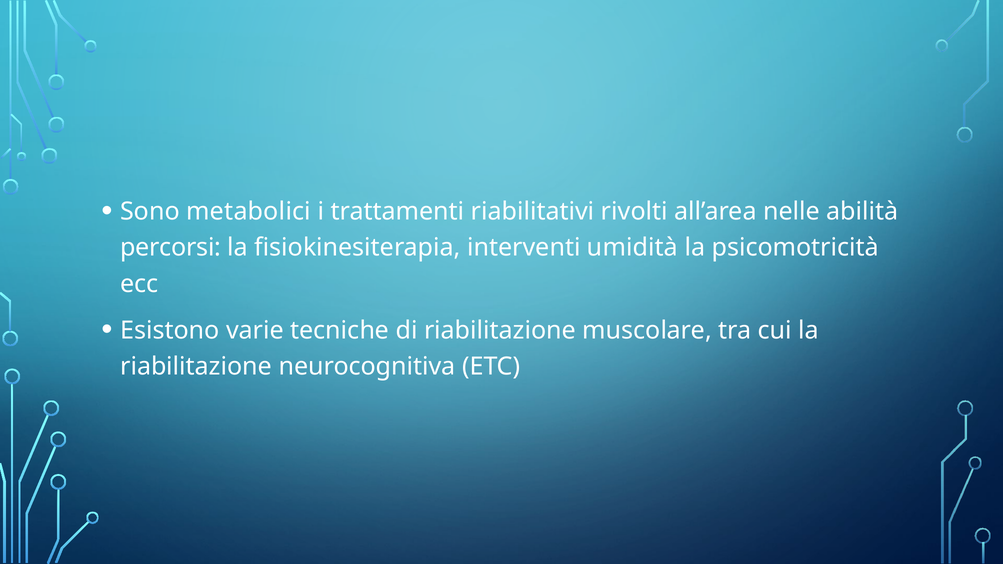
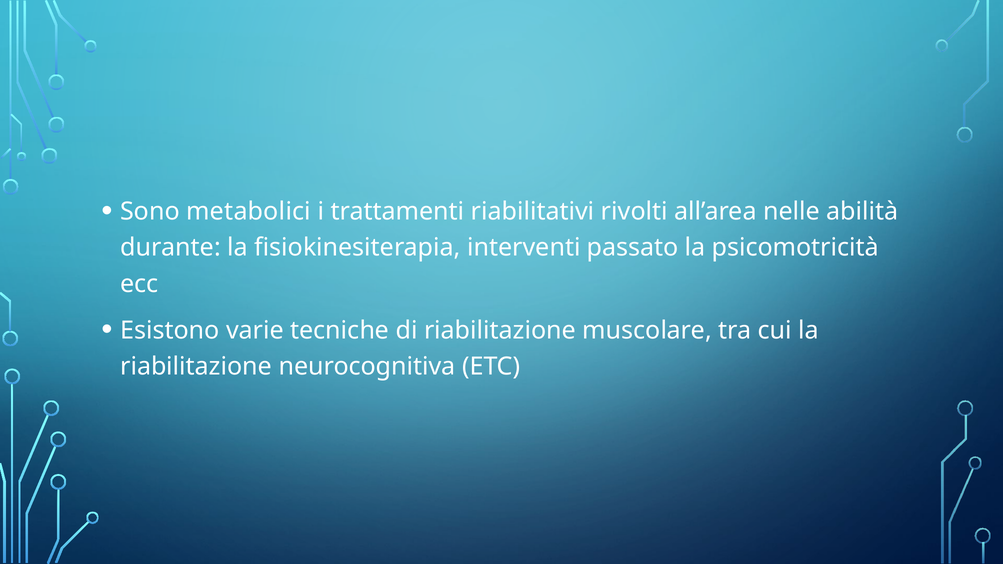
percorsi: percorsi -> durante (171, 248)
umidità: umidità -> passato (633, 248)
